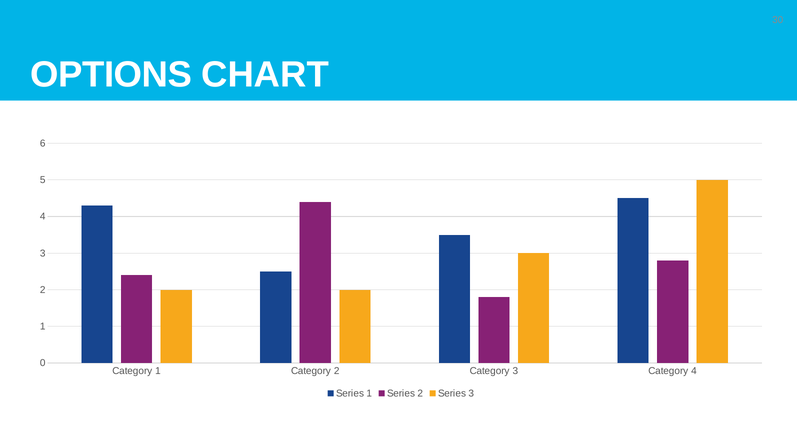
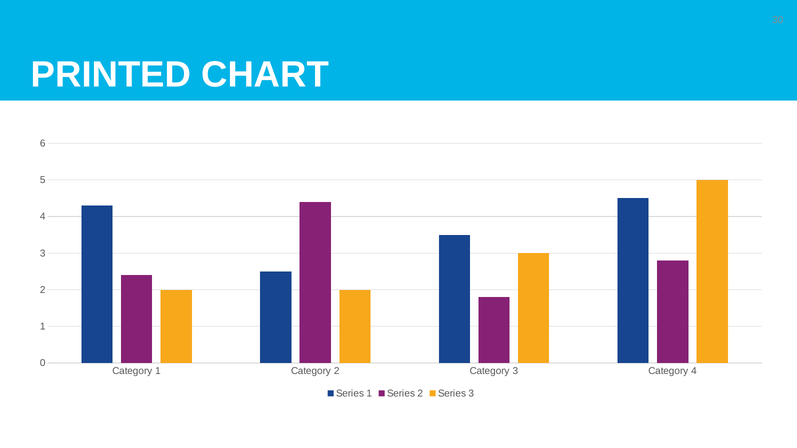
OPTIONS: OPTIONS -> PRINTED (111, 75)
